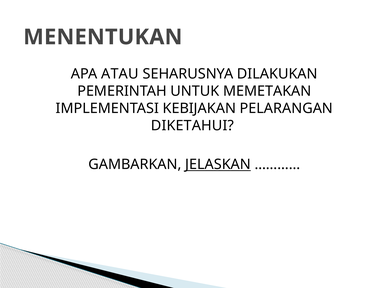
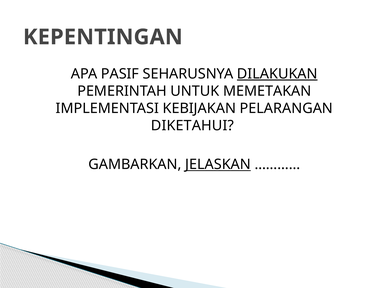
MENENTUKAN: MENENTUKAN -> KEPENTINGAN (103, 37)
ATAU: ATAU -> PASIF (120, 74)
DILAKUKAN underline: none -> present (277, 74)
